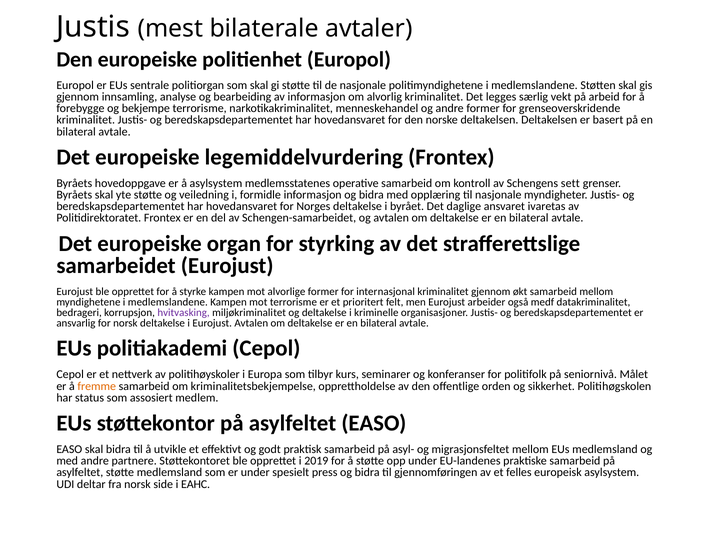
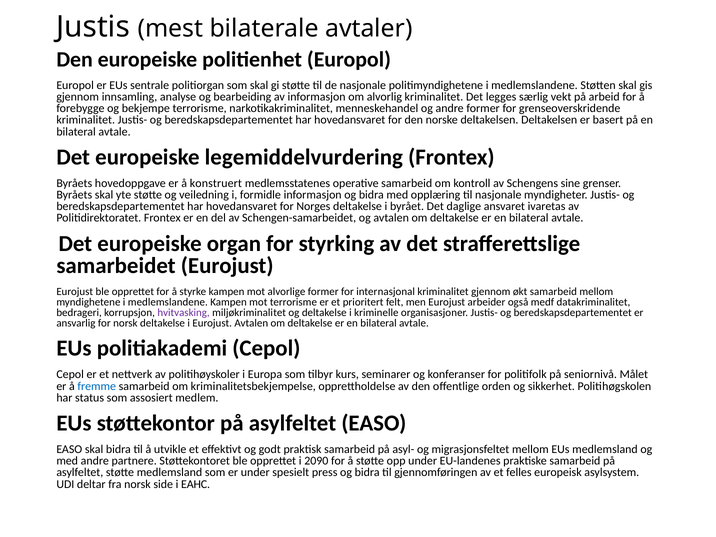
å asylsystem: asylsystem -> konstruert (216, 183)
sett: sett -> sine (570, 183)
fremme colour: orange -> blue (97, 386)
2019: 2019 -> 2090 (316, 461)
